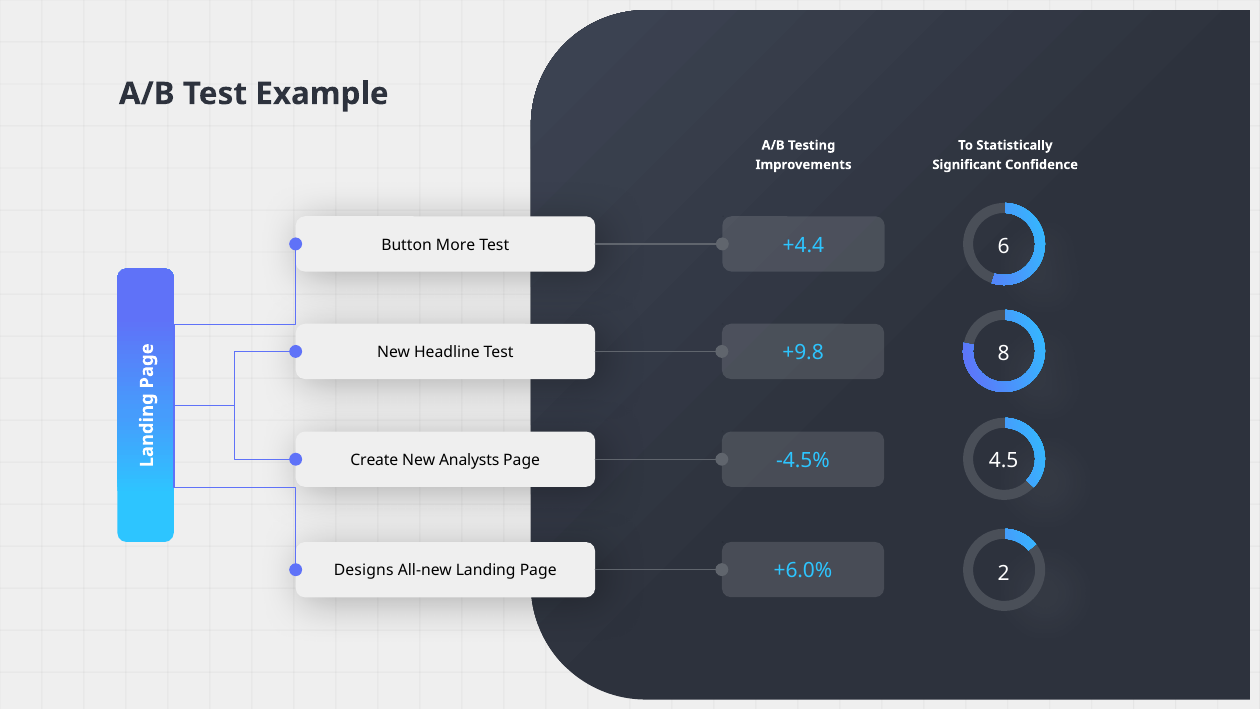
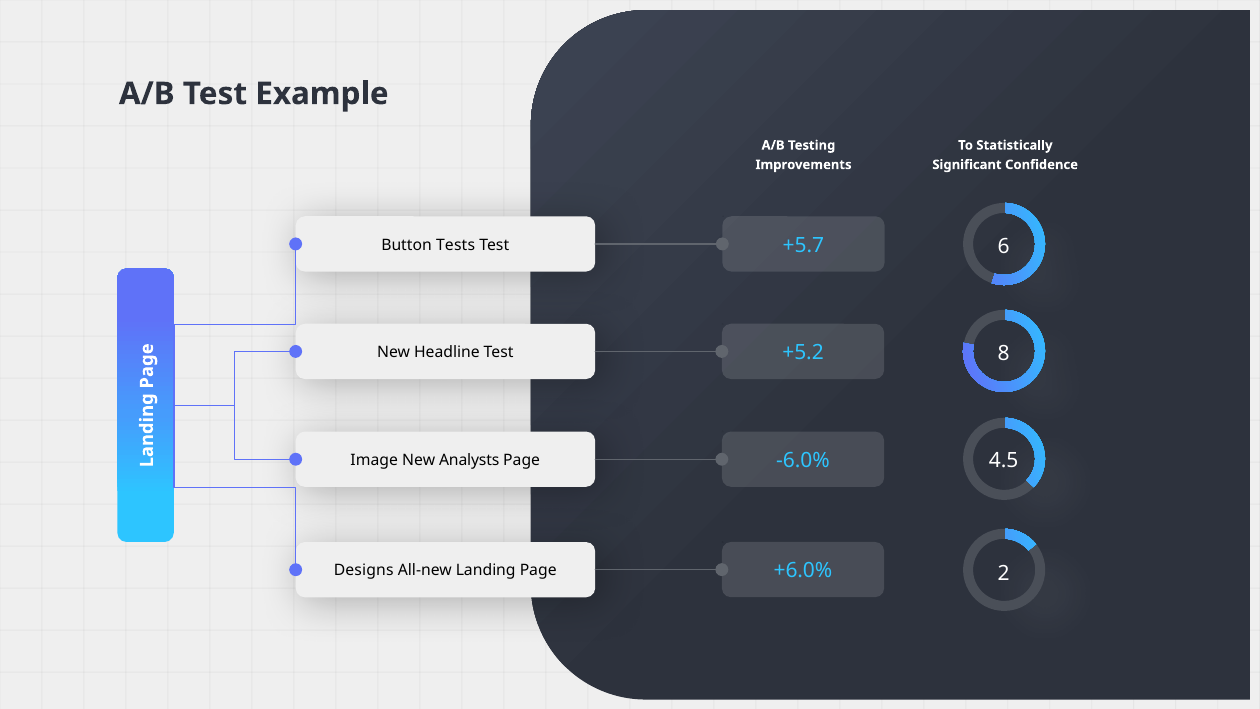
+4.4: +4.4 -> +5.7 (803, 245)
More: More -> Tests (456, 245)
+9.8: +9.8 -> +5.2 (803, 353)
-4.5%: -4.5% -> -6.0% (803, 460)
Create: Create -> Image (374, 460)
